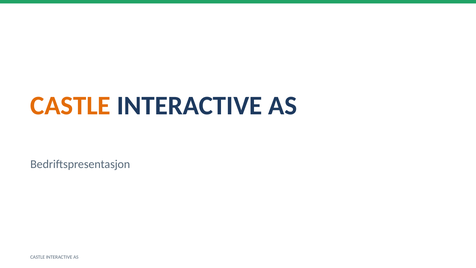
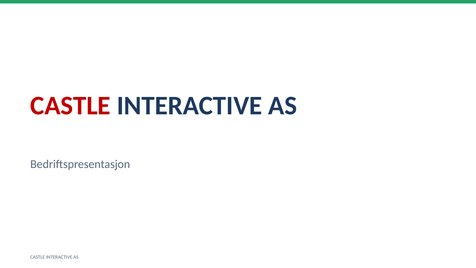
CASTLE colour: orange -> red (70, 106)
